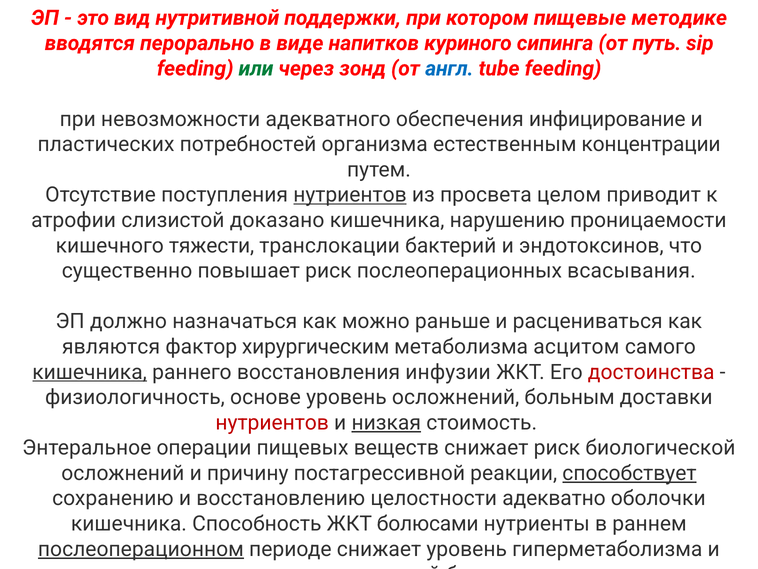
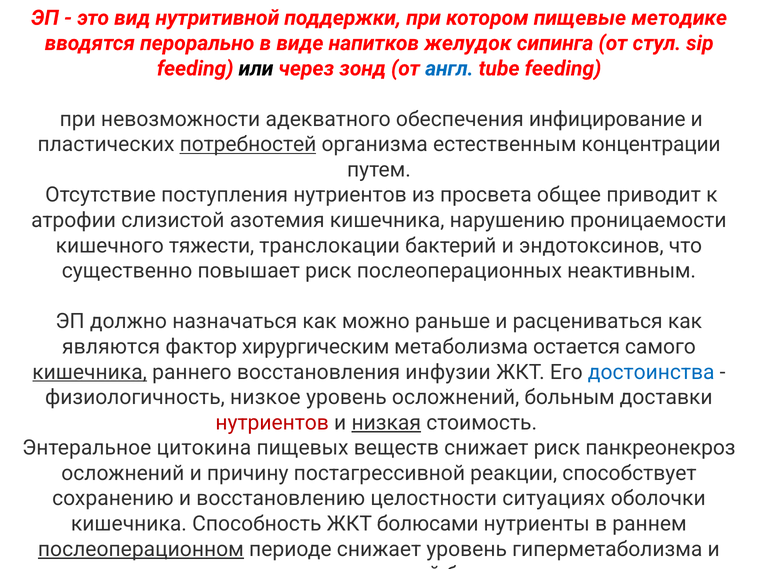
куриного: куриного -> желудок (468, 43)
путь: путь -> стул (657, 43)
или colour: green -> black (256, 68)
потребностей underline: none -> present (248, 144)
нутриентов underline: present -> none (350, 195)
целом: целом -> общее (569, 195)
доказано: доказано -> азотемия (277, 220)
всасывания: всасывания -> неактивным (632, 271)
асцитом: асцитом -> остается (577, 346)
достоинства colour: red -> blue (651, 372)
основе: основе -> низкое (265, 397)
операции: операции -> цитокина (204, 448)
биологической: биологической -> панкреонекроз (660, 448)
способствует underline: present -> none (629, 473)
адекватно: адекватно -> ситуациях (554, 498)
